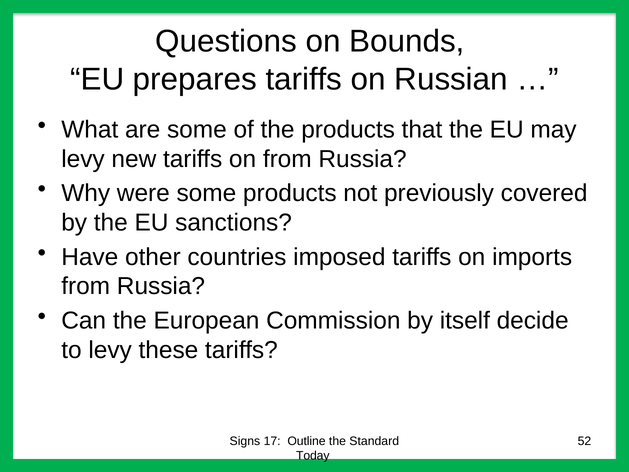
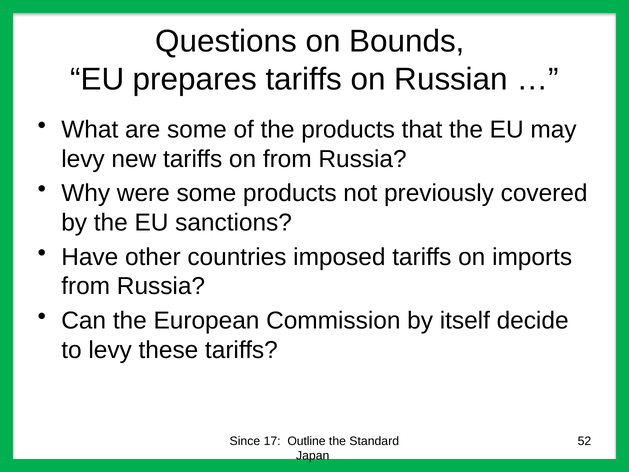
Signs: Signs -> Since (245, 441)
Today: Today -> Japan (313, 456)
